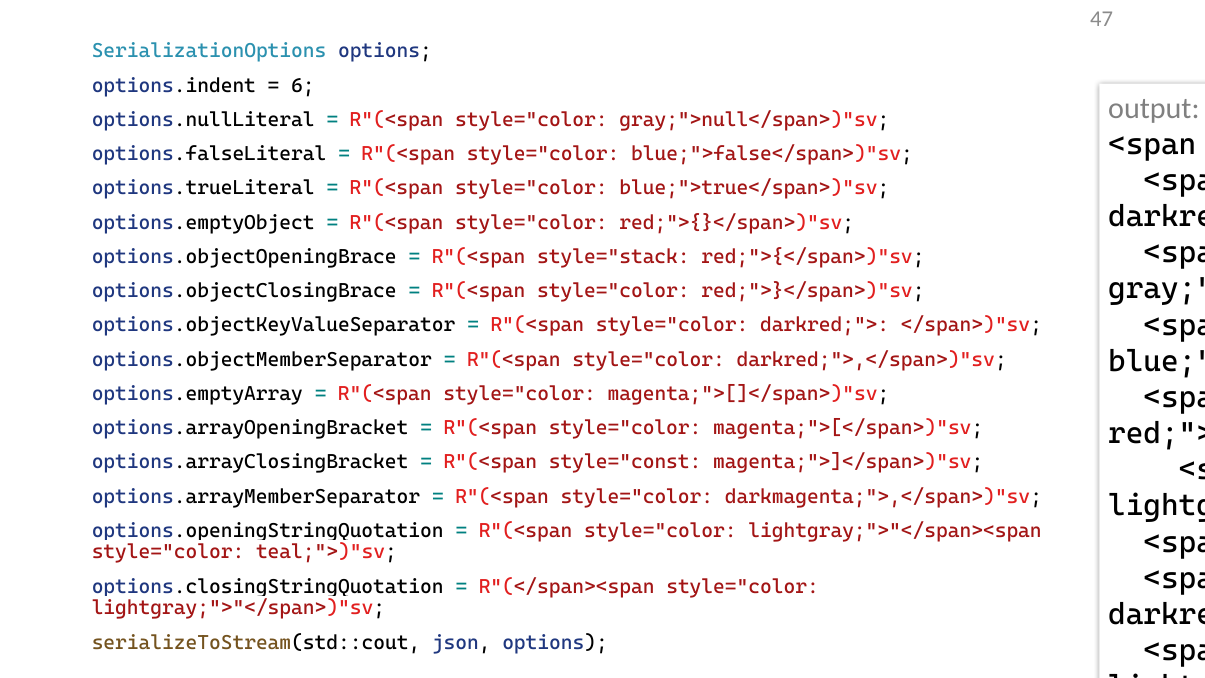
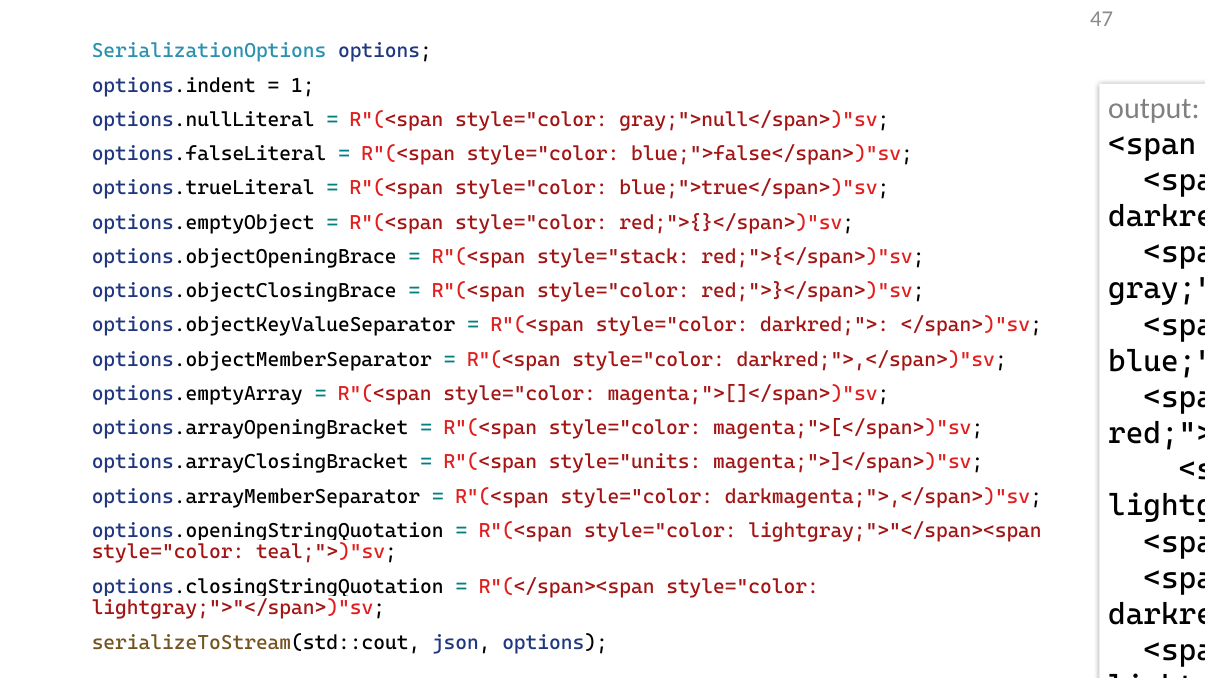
6: 6 -> 1 (303, 86)
style="const: style="const -> style="units (625, 462)
